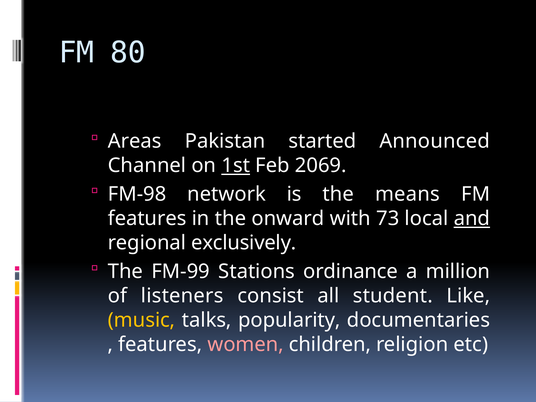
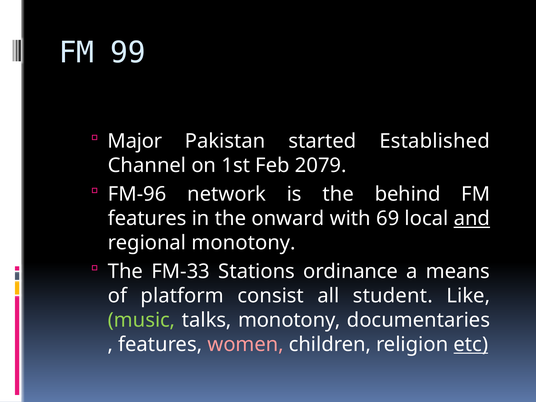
80: 80 -> 99 (128, 53)
Areas: Areas -> Major (135, 141)
Announced: Announced -> Established (435, 141)
1st underline: present -> none (236, 166)
2069: 2069 -> 2079 (321, 166)
FM-98: FM-98 -> FM-96 (137, 194)
means: means -> behind (408, 194)
73: 73 -> 69 (388, 219)
exclusively: exclusively -> monotony (244, 243)
FM-99: FM-99 -> FM-33 (181, 271)
million: million -> means (458, 271)
listeners: listeners -> platform (182, 296)
music‚ colour: yellow -> light green (141, 320)
popularity‚: popularity‚ -> monotony‚ (289, 320)
etc underline: none -> present (471, 344)
